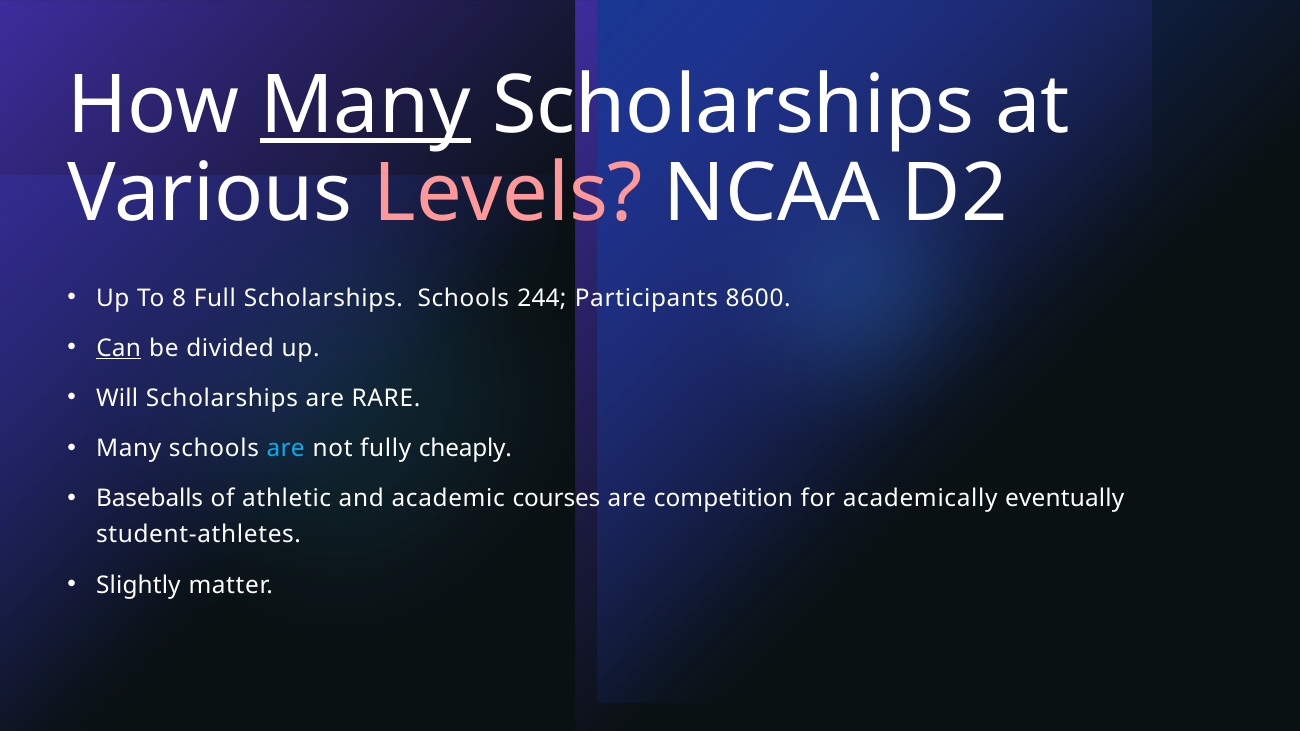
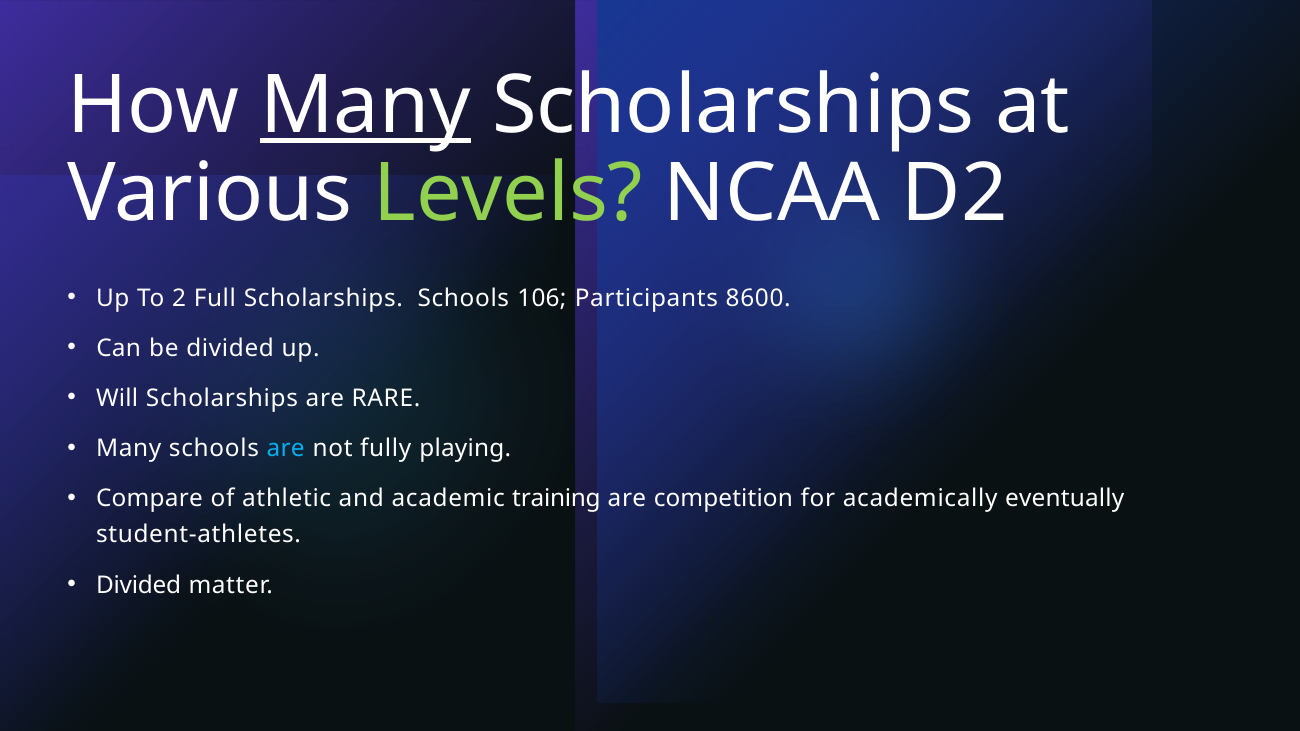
Levels colour: pink -> light green (508, 194)
8: 8 -> 2 (179, 298)
244: 244 -> 106 (542, 298)
Can underline: present -> none (119, 348)
cheaply: cheaply -> playing (465, 448)
Baseballs: Baseballs -> Compare (149, 499)
courses: courses -> training (556, 499)
Slightly: Slightly -> Divided (139, 585)
